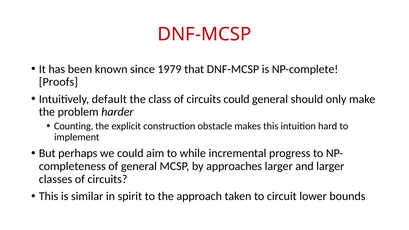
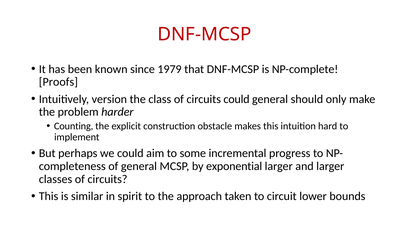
default: default -> version (109, 99)
while: while -> some (193, 153)
approaches: approaches -> exponential (234, 166)
